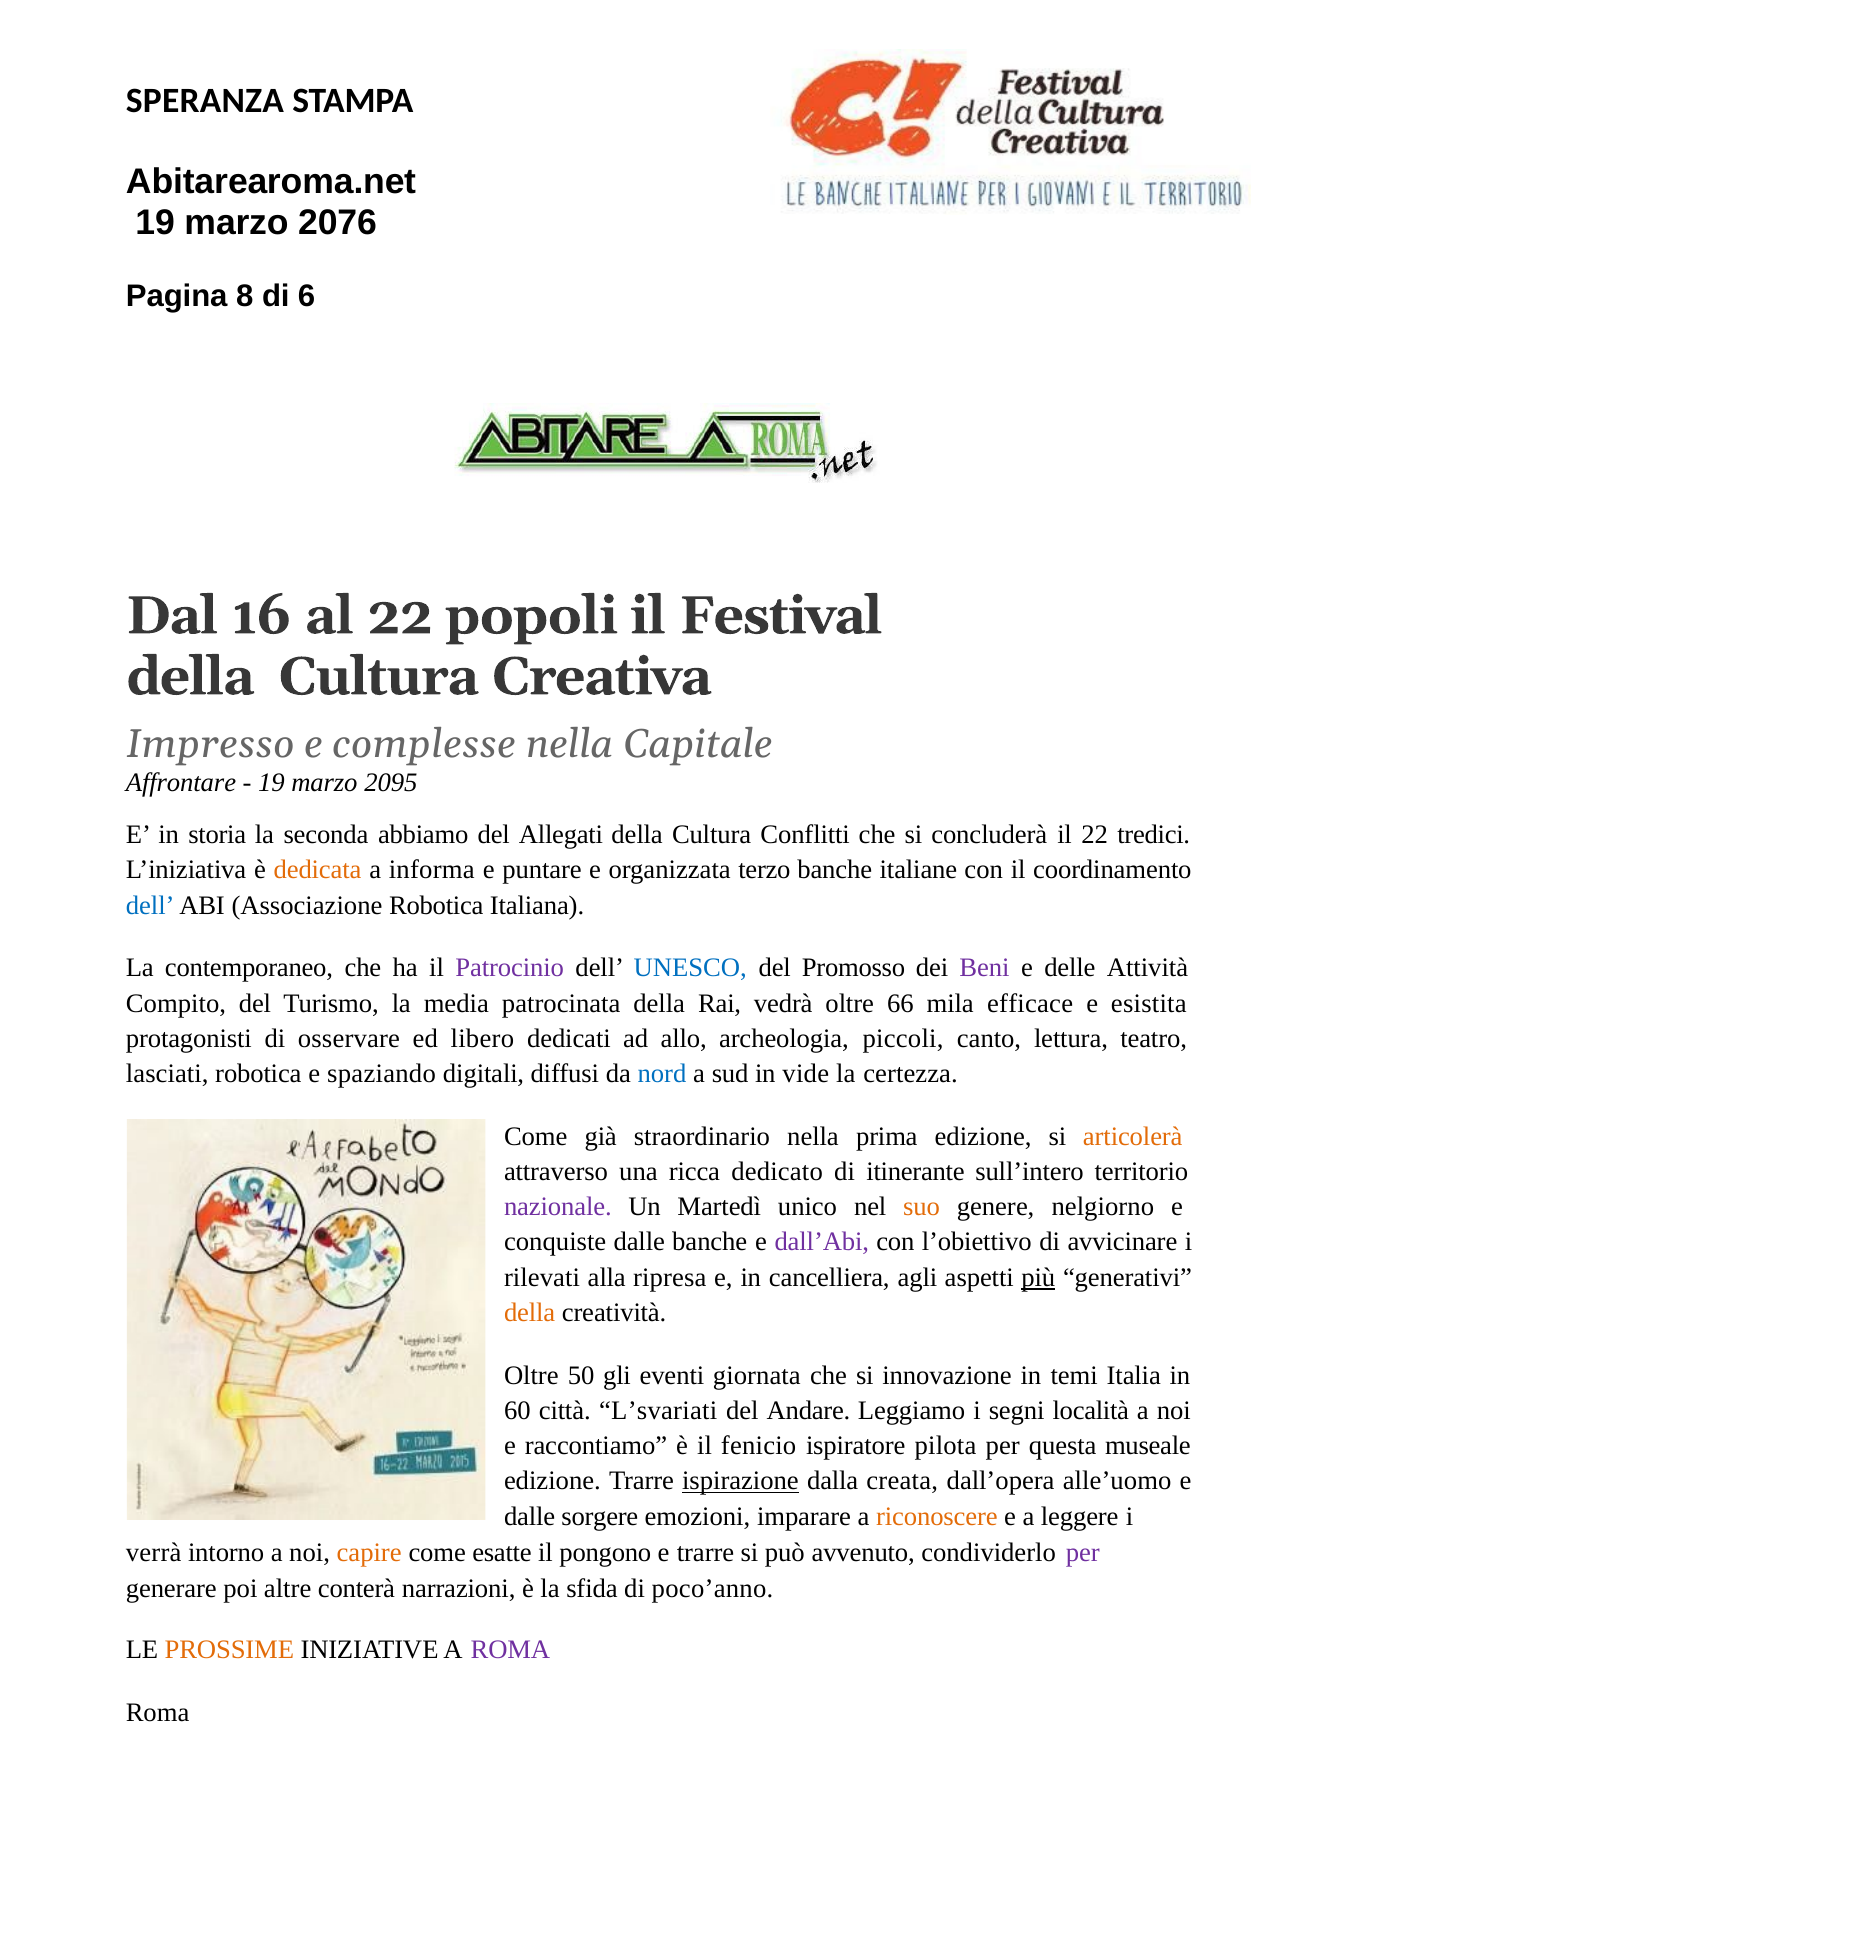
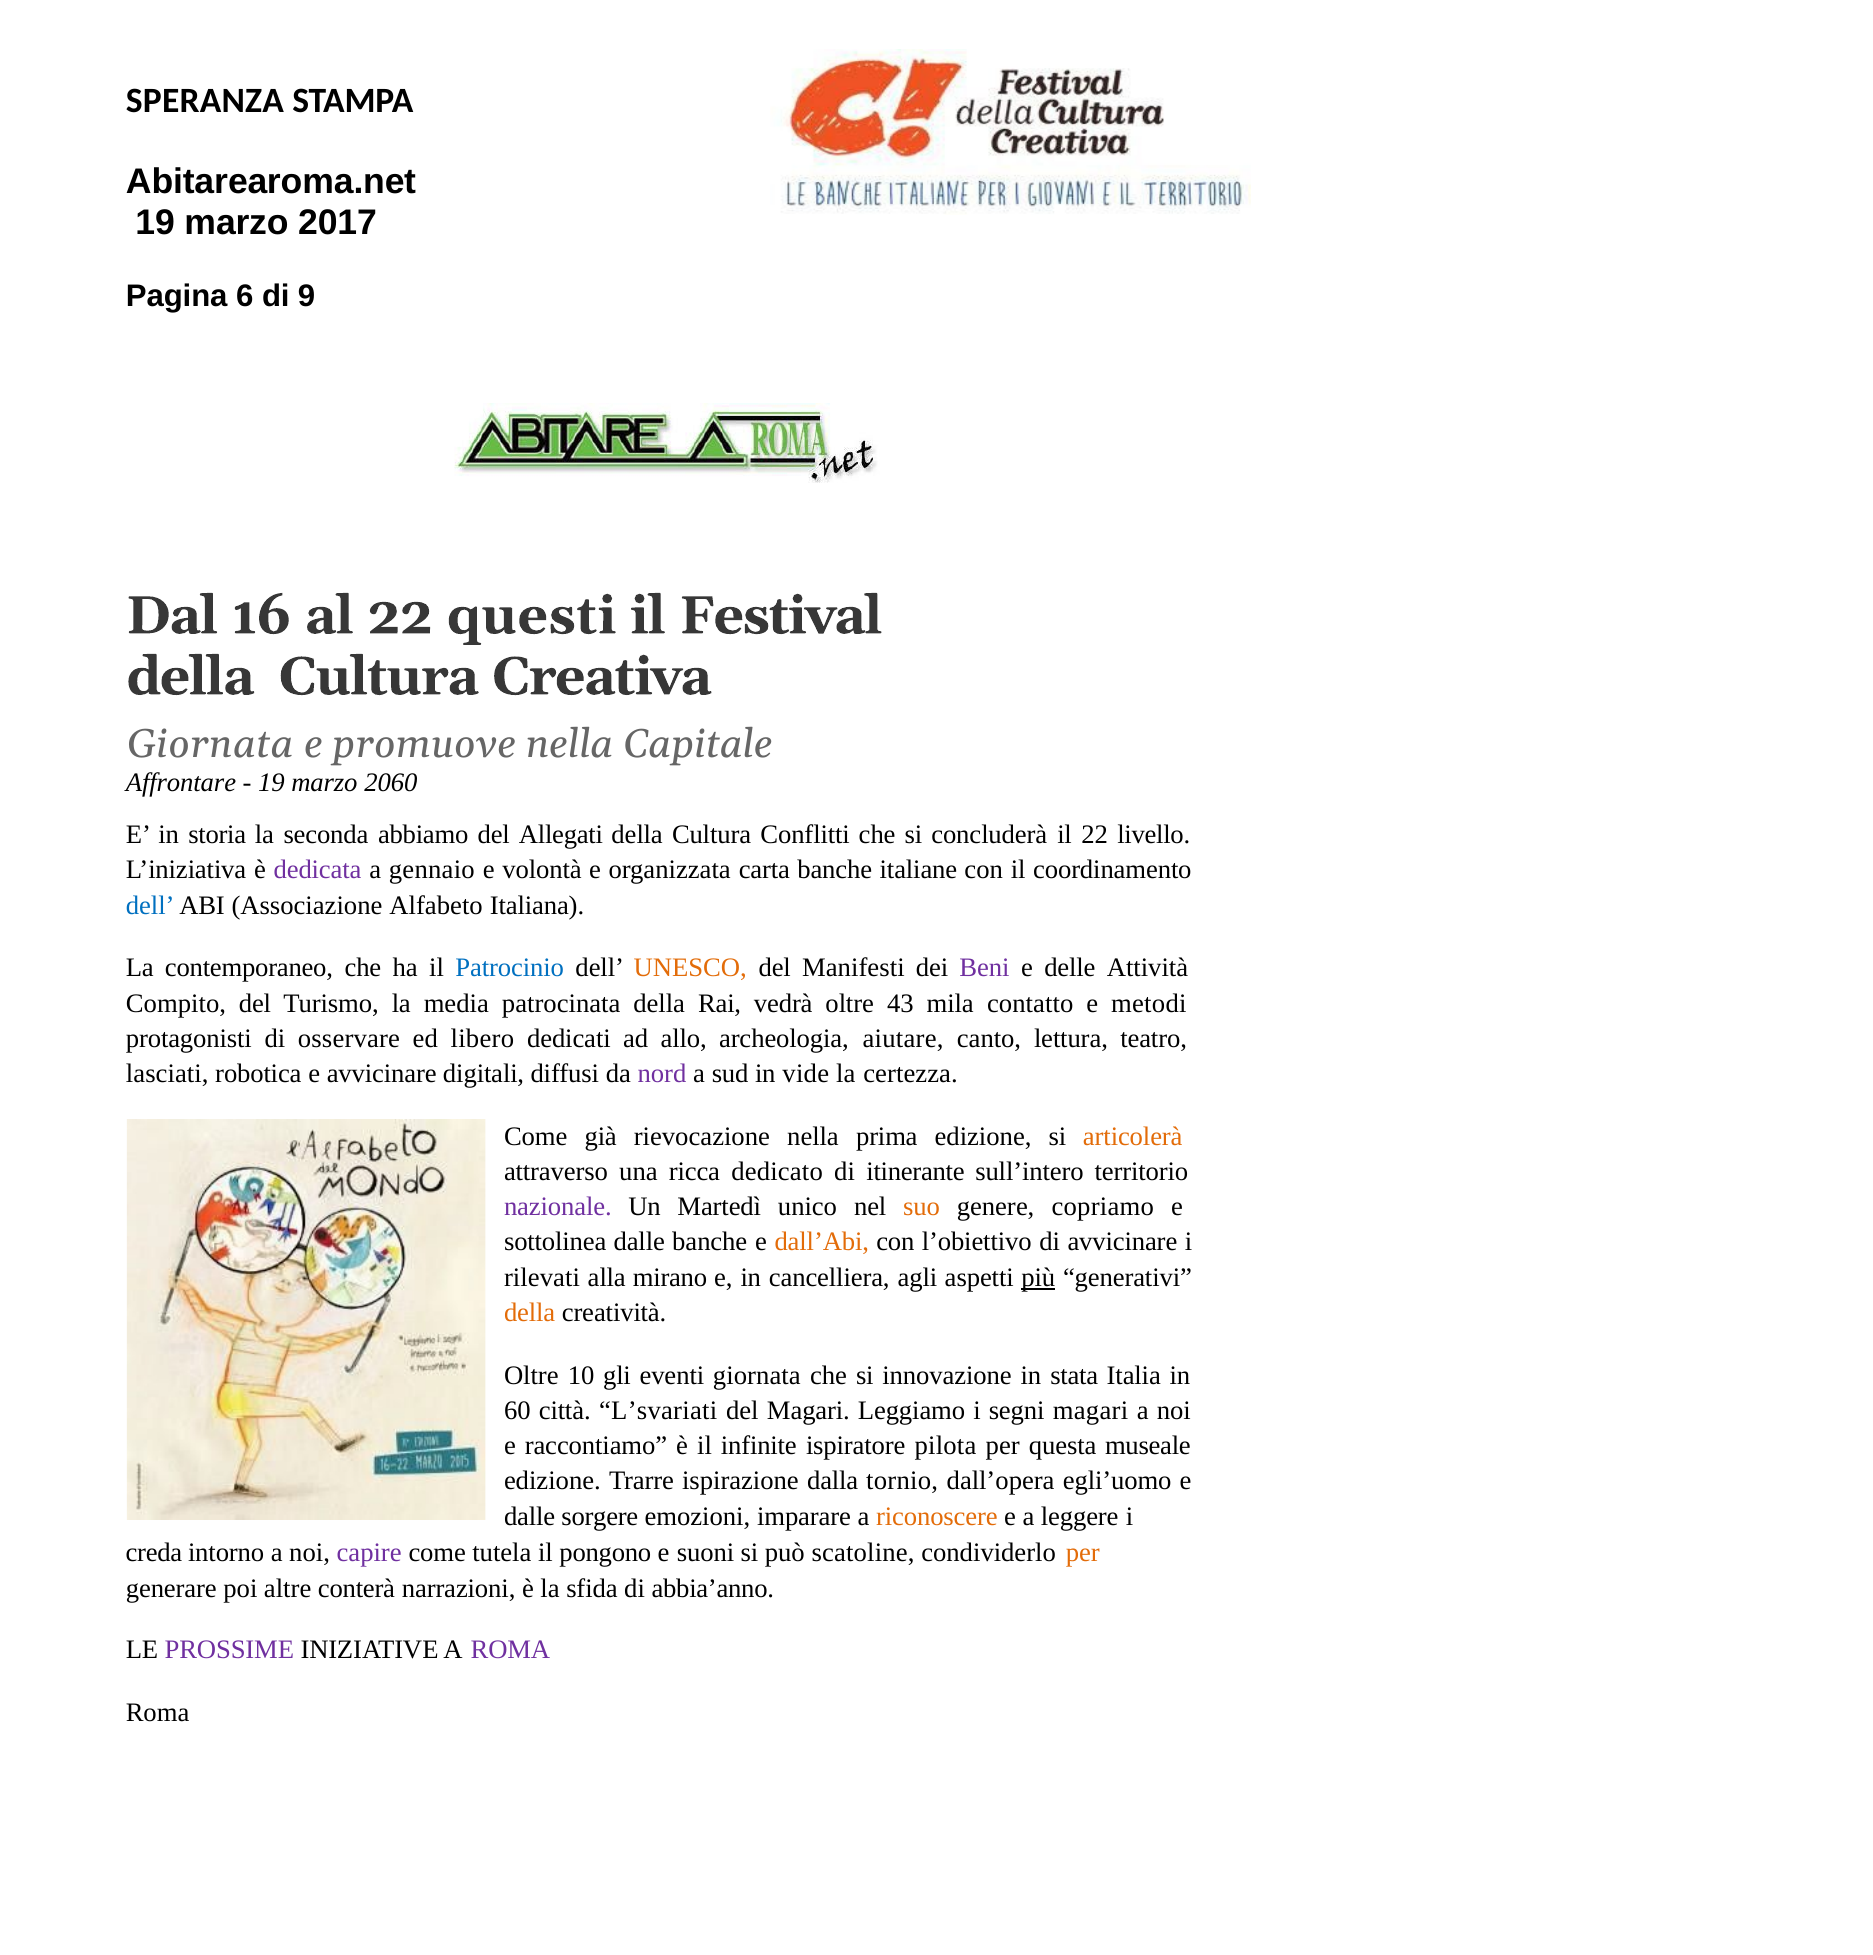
2076: 2076 -> 2017 (338, 223)
8: 8 -> 6 (245, 296)
6: 6 -> 9 (307, 296)
popoli: popoli -> questi (531, 616)
Impresso: Impresso -> Giornata (210, 744)
complesse: complesse -> promuove (424, 744)
2095: 2095 -> 2060 (391, 783)
tredici: tredici -> livello (1154, 835)
dedicata colour: orange -> purple (318, 870)
informa: informa -> gennaio (432, 870)
puntare: puntare -> volontà (542, 870)
terzo: terzo -> carta (764, 870)
Associazione Robotica: Robotica -> Alfabeto (436, 905)
Patrocinio colour: purple -> blue (510, 968)
UNESCO colour: blue -> orange (690, 968)
Promosso: Promosso -> Manifesti (853, 968)
66: 66 -> 43 (900, 1003)
efficace: efficace -> contatto (1030, 1003)
esistita: esistita -> metodi (1149, 1003)
piccoli: piccoli -> aiutare (903, 1039)
e spaziando: spaziando -> avvicinare (382, 1074)
nord colour: blue -> purple (662, 1074)
straordinario: straordinario -> rievocazione (702, 1137)
nelgiorno: nelgiorno -> copriamo (1103, 1207)
conquiste: conquiste -> sottolinea (555, 1242)
dall’Abi colour: purple -> orange (822, 1242)
ripresa: ripresa -> mirano (670, 1278)
50: 50 -> 10 (581, 1376)
temi: temi -> stata (1074, 1376)
del Andare: Andare -> Magari (808, 1411)
segni località: località -> magari (1091, 1411)
fenicio: fenicio -> infinite (759, 1446)
ispirazione underline: present -> none (740, 1481)
creata: creata -> tornio (902, 1481)
alle’uomo: alle’uomo -> egli’uomo (1117, 1481)
verrà: verrà -> creda (154, 1553)
capire colour: orange -> purple (369, 1553)
esatte: esatte -> tutela (502, 1553)
e trarre: trarre -> suoni (706, 1553)
avvenuto: avvenuto -> scatoline (863, 1553)
per colour: purple -> orange (1083, 1553)
poco’anno: poco’anno -> abbia’anno (713, 1589)
PROSSIME colour: orange -> purple (229, 1650)
